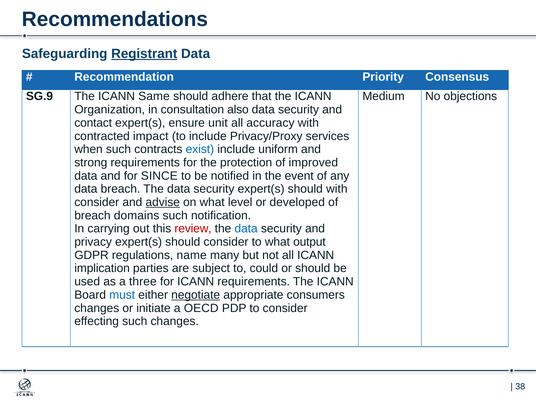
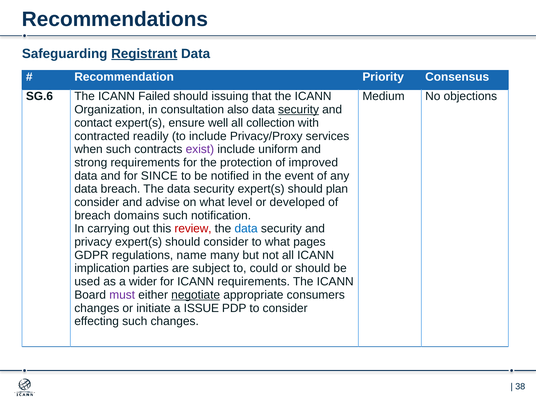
SG.9: SG.9 -> SG.6 (40, 96)
Same: Same -> Failed (154, 96)
adhere: adhere -> issuing (230, 96)
security underline: none -> present (299, 110)
unit: unit -> well (218, 123)
accuracy: accuracy -> collection (271, 123)
impact: impact -> readily (151, 136)
exist colour: blue -> purple (200, 149)
should with: with -> plan (337, 189)
advise underline: present -> none (163, 202)
output: output -> pages (309, 242)
three: three -> wider (143, 282)
must colour: blue -> purple (122, 295)
OECD: OECD -> ISSUE (201, 308)
